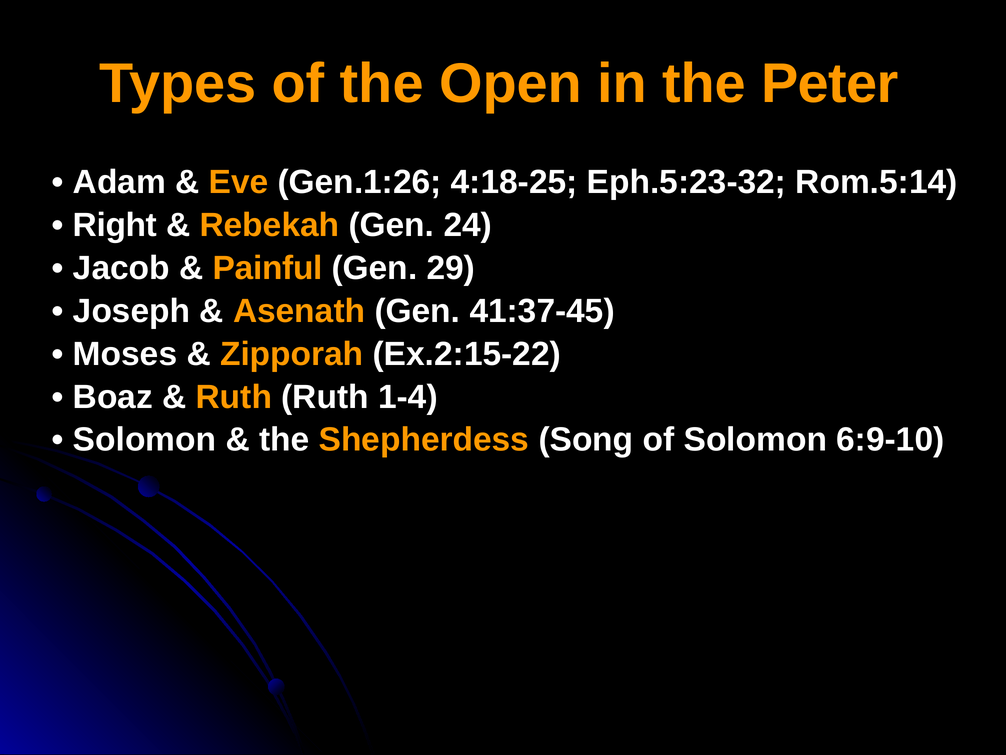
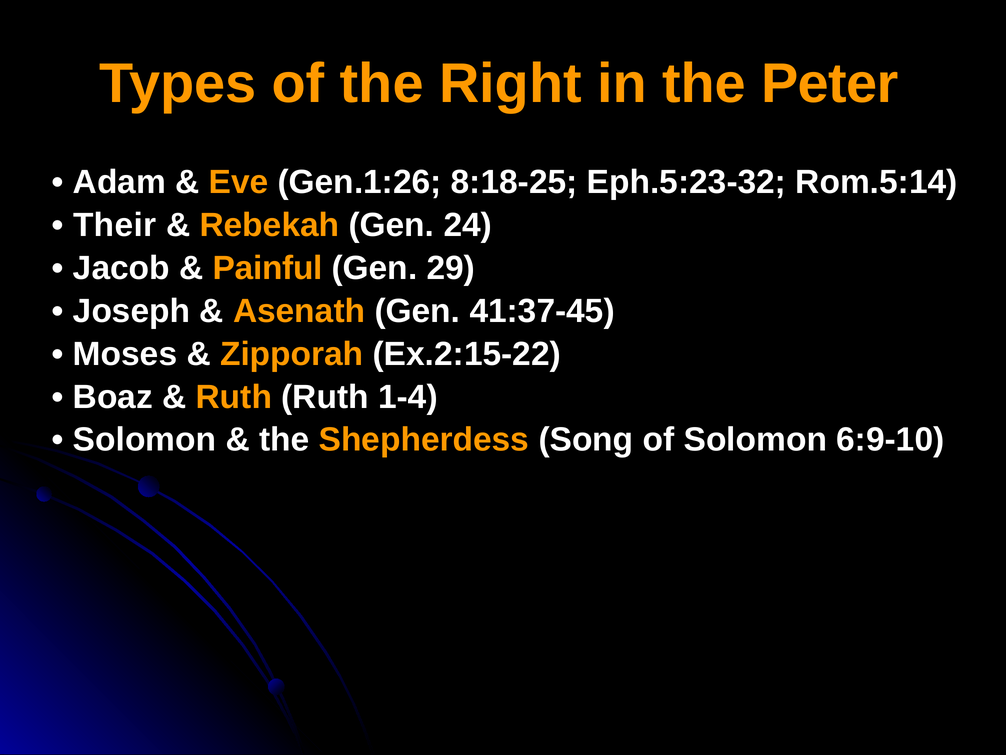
Open: Open -> Right (510, 84)
4:18-25: 4:18-25 -> 8:18-25 (514, 182)
Right: Right -> Their (115, 225)
